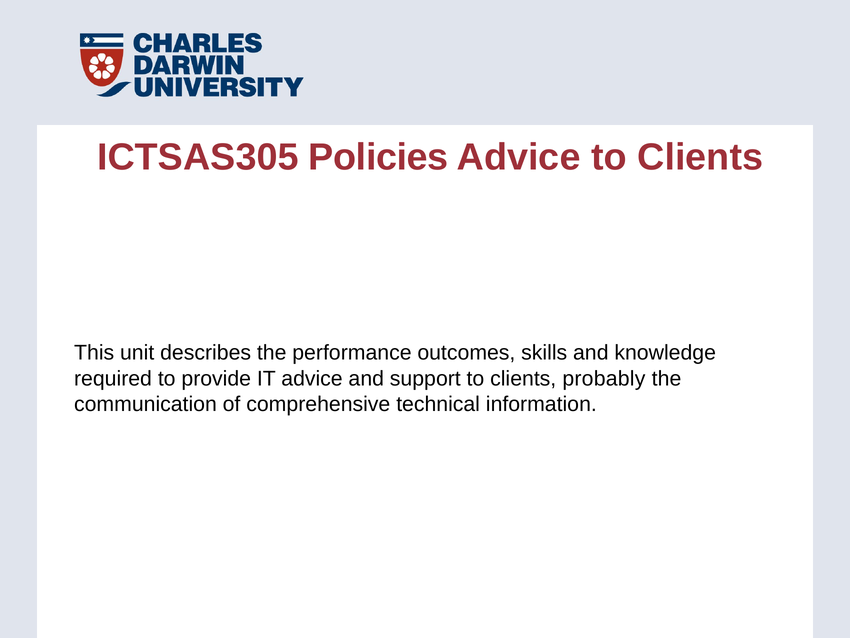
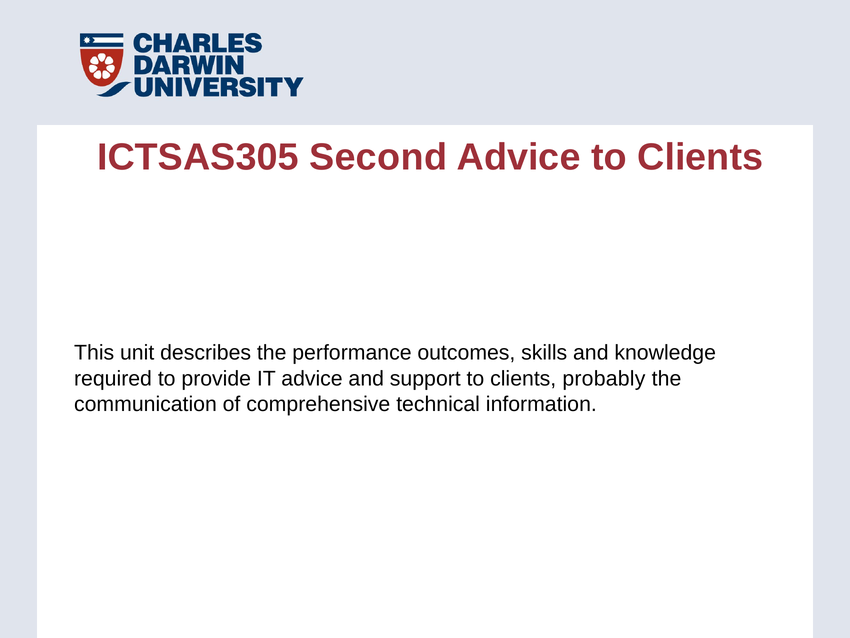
Policies: Policies -> Second (378, 157)
